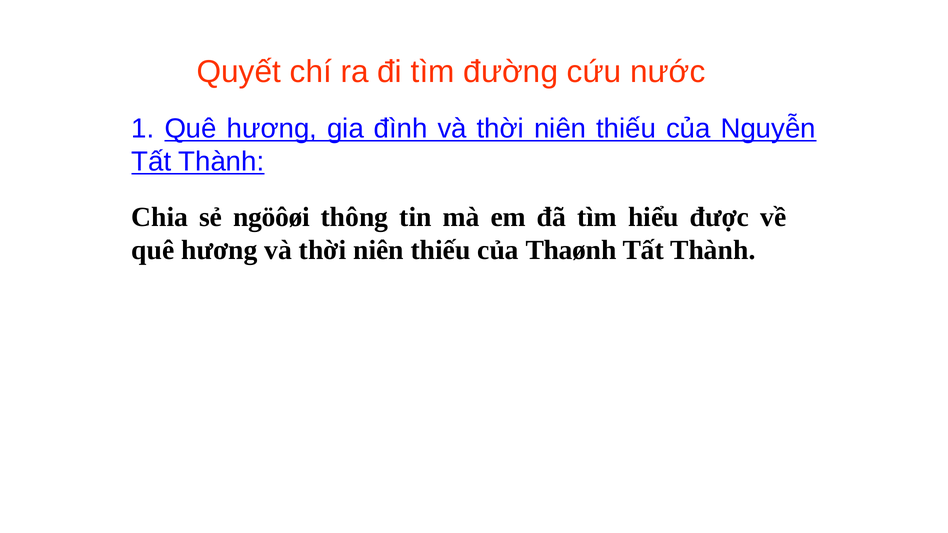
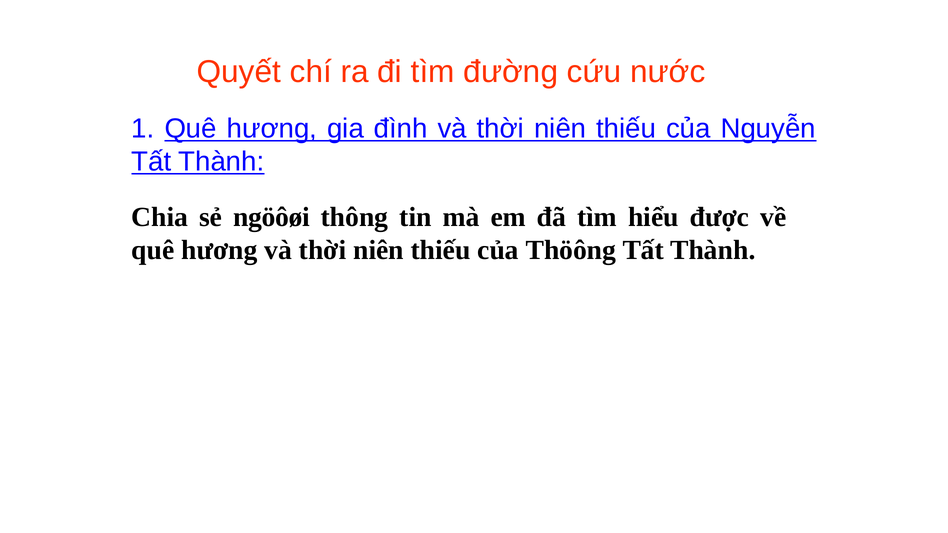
Thaønh: Thaønh -> Thöông (571, 250)
